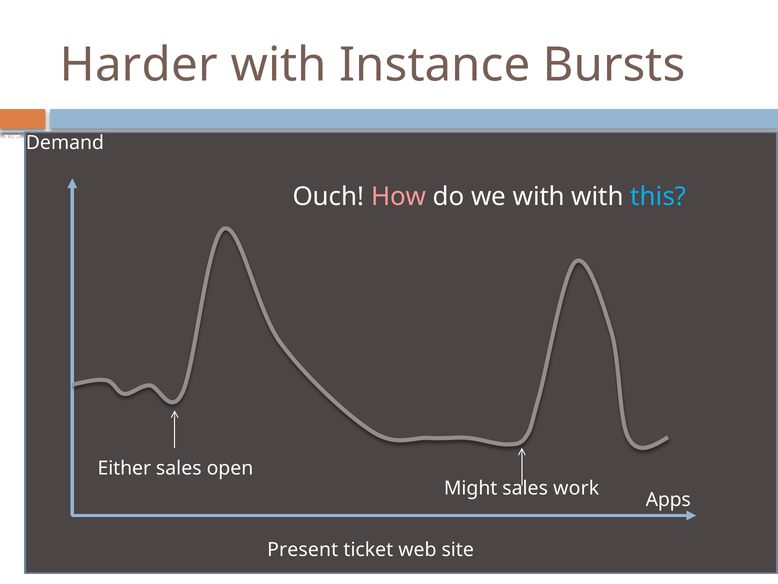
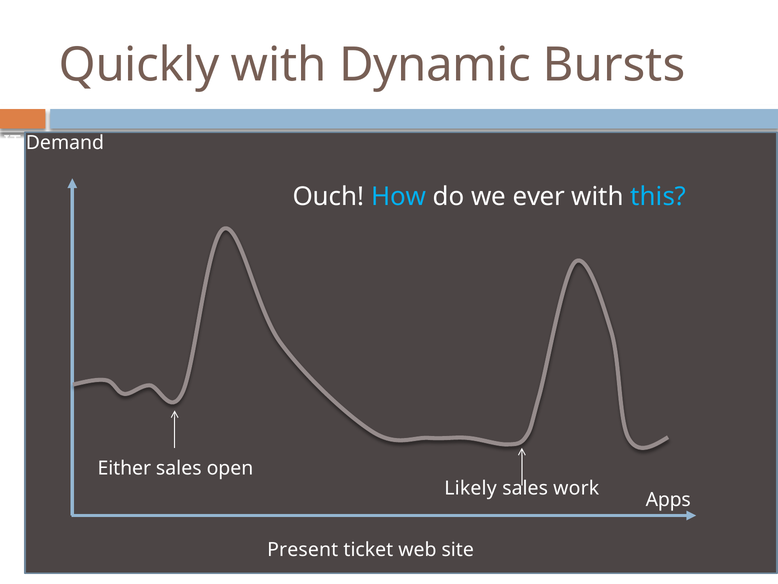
Harder: Harder -> Quickly (139, 65)
Instance: Instance -> Dynamic (435, 65)
How colour: pink -> light blue (399, 197)
we with: with -> ever (539, 197)
Might: Might -> Likely (471, 488)
